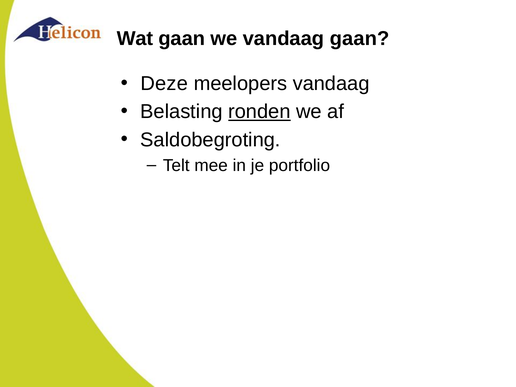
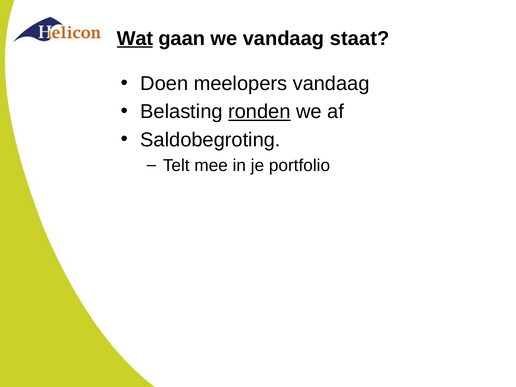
Wat underline: none -> present (135, 38)
vandaag gaan: gaan -> staat (360, 38)
Deze: Deze -> Doen (164, 84)
